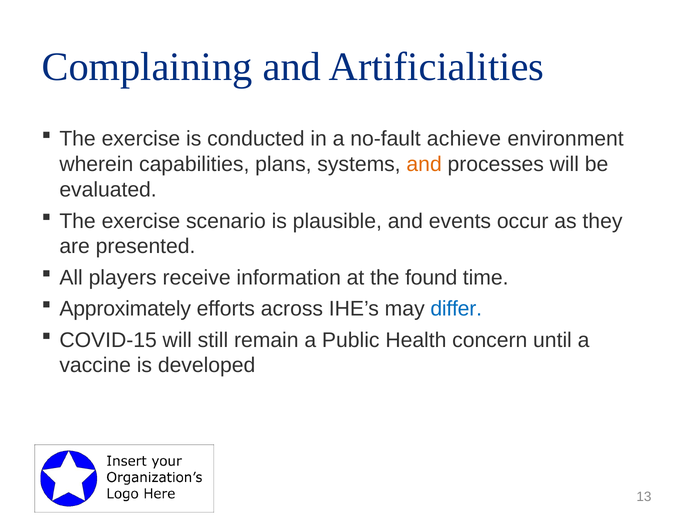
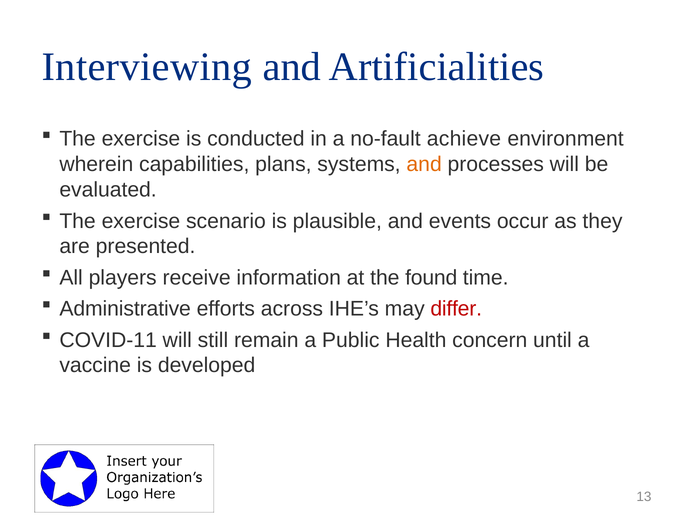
Complaining: Complaining -> Interviewing (147, 67)
Approximately: Approximately -> Administrative (125, 309)
differ colour: blue -> red (456, 309)
COVID-15: COVID-15 -> COVID-11 (108, 340)
